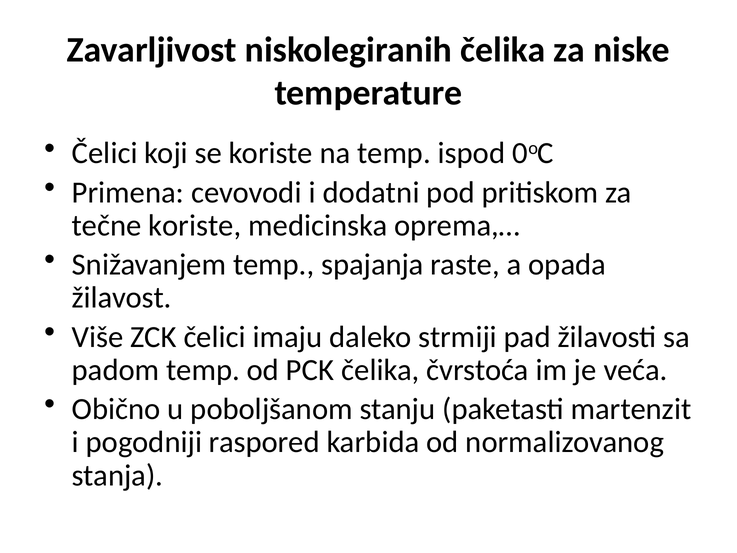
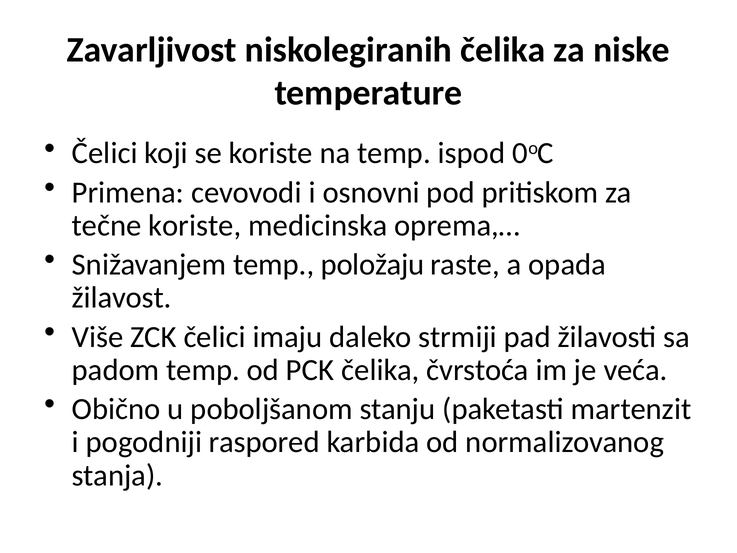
dodatni: dodatni -> osnovni (371, 192)
spajanja: spajanja -> položaju (373, 265)
